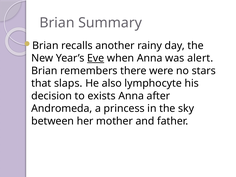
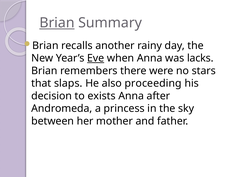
Brian underline: none -> present (57, 23)
alert: alert -> lacks (200, 58)
lymphocyte: lymphocyte -> proceeding (153, 83)
